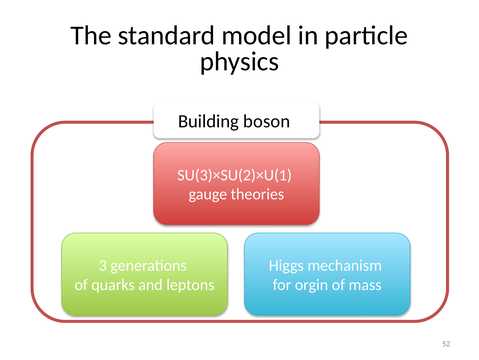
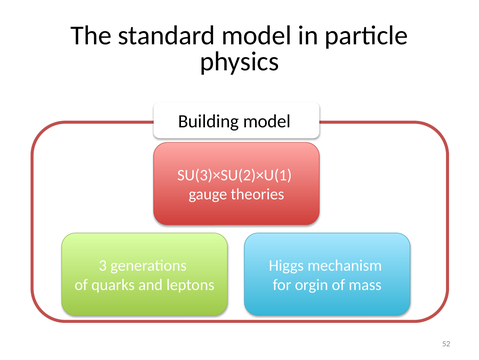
Building boson: boson -> model (267, 121)
